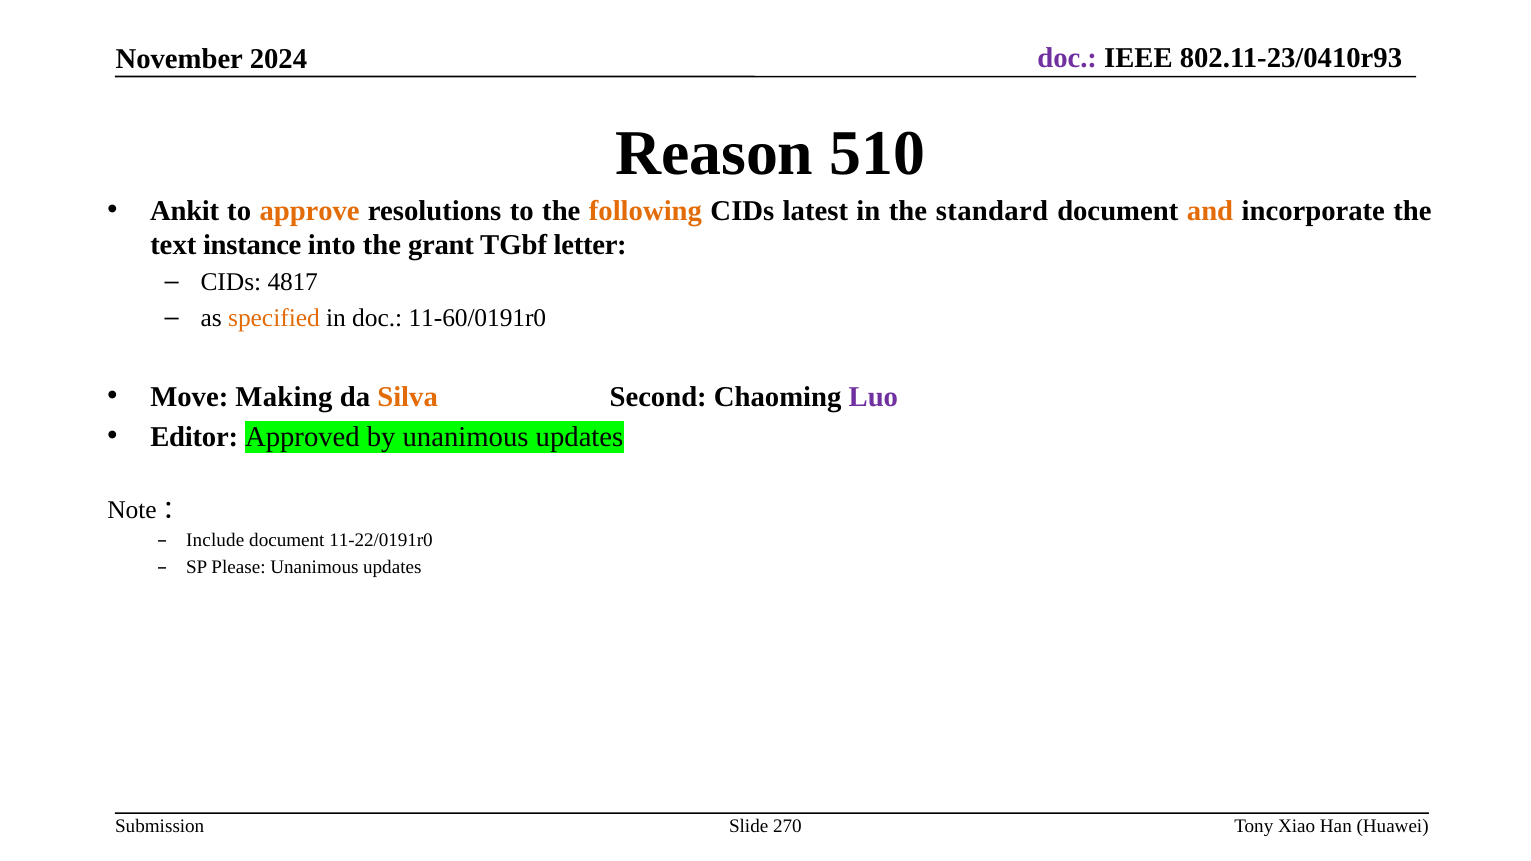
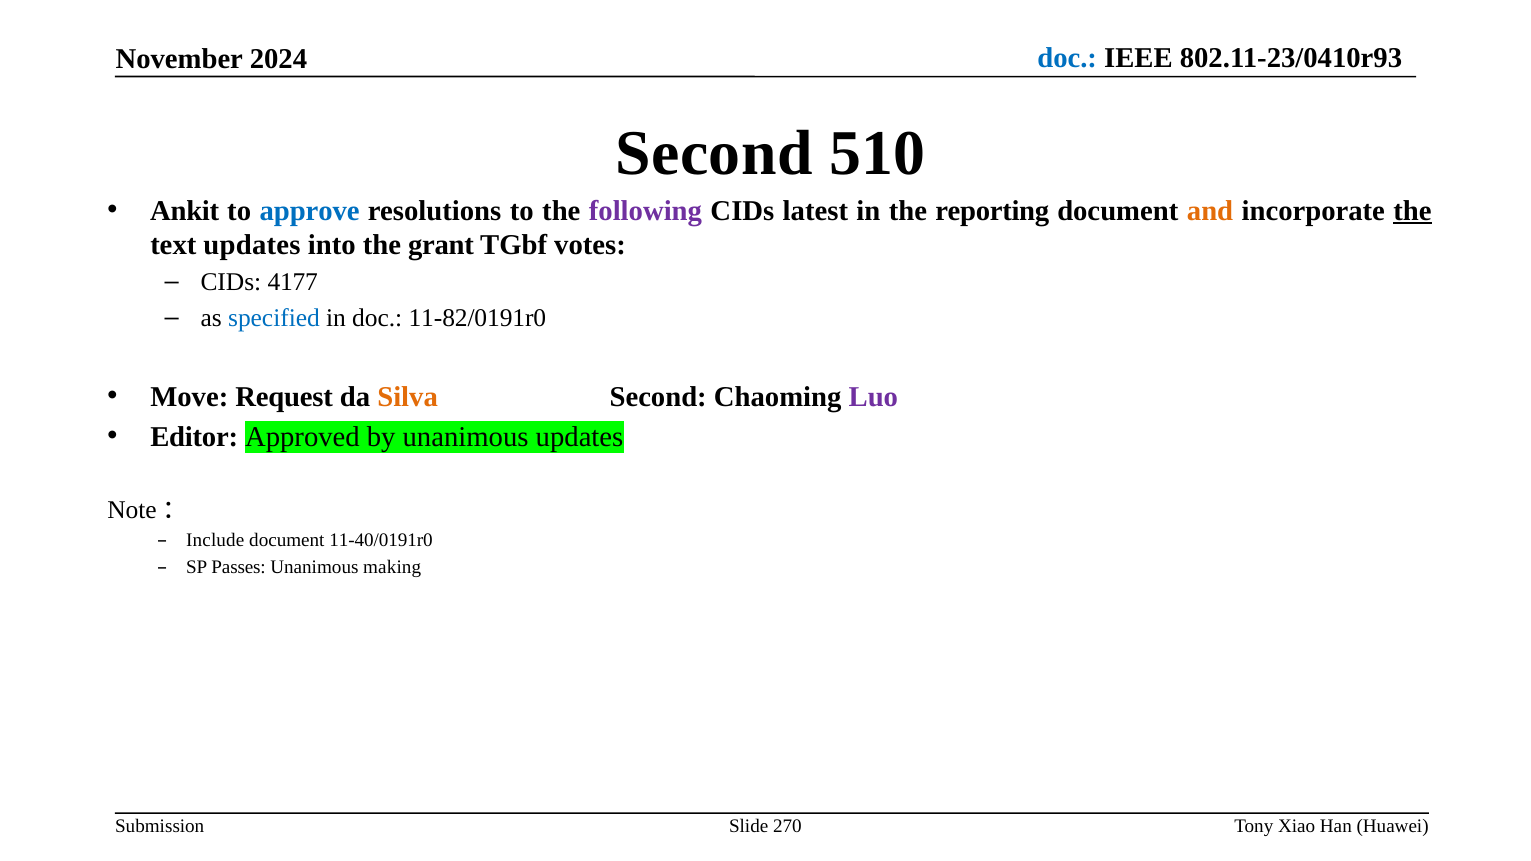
doc colour: purple -> blue (1067, 58)
Reason: Reason -> Second (714, 154)
approve colour: orange -> blue (310, 211)
following colour: orange -> purple (645, 211)
standard: standard -> reporting (992, 211)
the underline: none -> present (1412, 211)
text instance: instance -> updates (252, 245)
letter: letter -> votes (590, 245)
4817: 4817 -> 4177 (293, 283)
specified colour: orange -> blue (274, 318)
11-60/0191r0: 11-60/0191r0 -> 11-82/0191r0 (477, 318)
Making: Making -> Request (284, 397)
11-22/0191r0: 11-22/0191r0 -> 11-40/0191r0 (381, 540)
Please: Please -> Passes (239, 567)
updates: updates -> making (392, 567)
